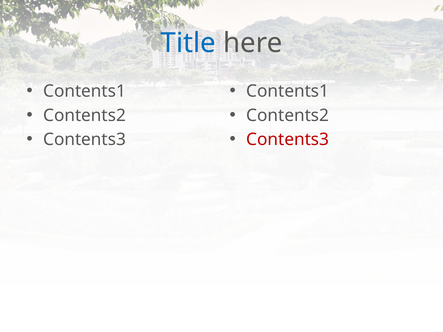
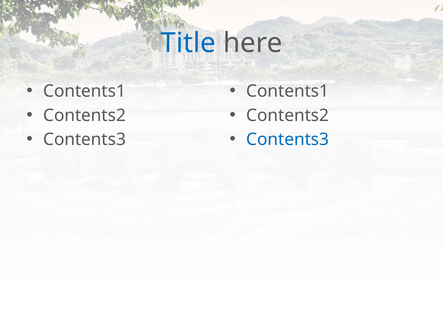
Contents3 colour: red -> blue (288, 140)
